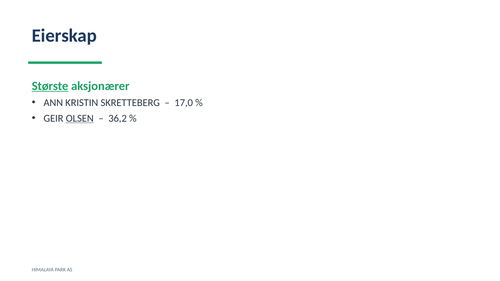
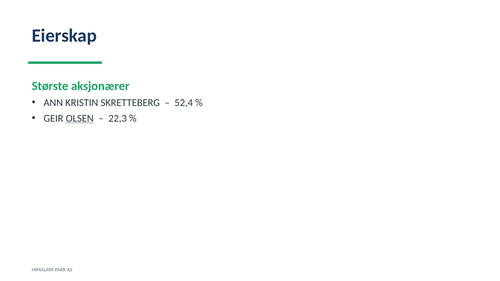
Største underline: present -> none (50, 86)
17,0: 17,0 -> 52,4 (184, 103)
36,2: 36,2 -> 22,3 (118, 118)
